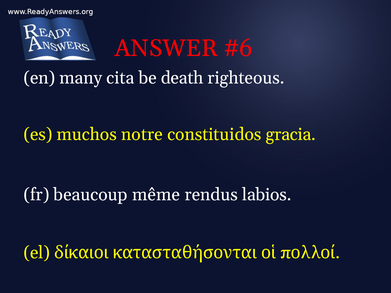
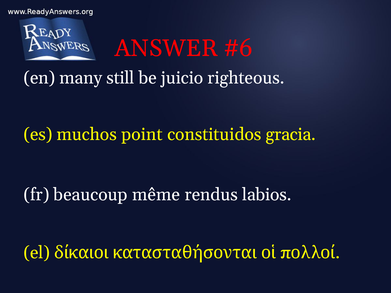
cita: cita -> still (120, 78)
death: death -> juicio (182, 78)
notre: notre -> point (142, 135)
